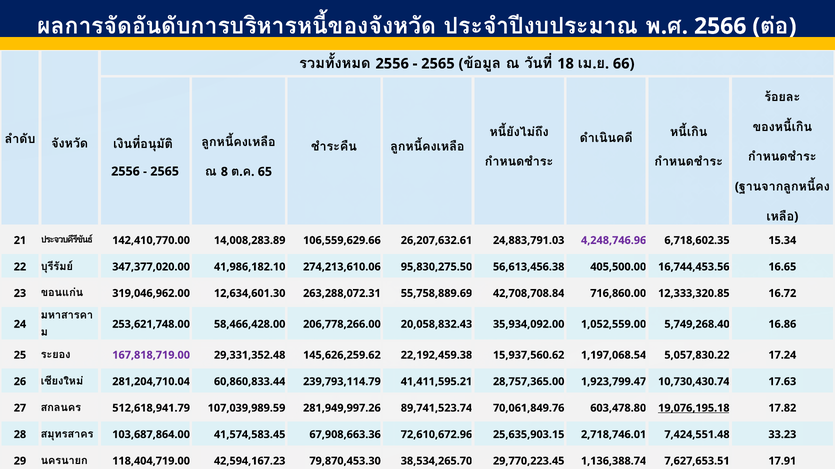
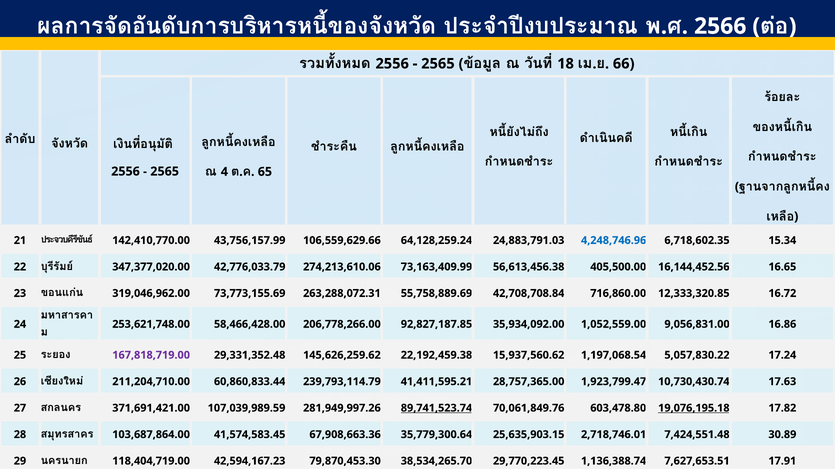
8: 8 -> 4 (224, 172)
14,008,283.89: 14,008,283.89 -> 43,756,157.99 (250, 241)
26,207,632.61: 26,207,632.61 -> 64,128,259.24 (437, 241)
4,248,746.96 colour: purple -> blue (614, 241)
41,986,182.10: 41,986,182.10 -> 42,776,033.79 (250, 267)
95,830,275.50: 95,830,275.50 -> 73,163,409.99 (437, 267)
16,744,453.56: 16,744,453.56 -> 16,144,452.56 (694, 267)
12,634,601.30: 12,634,601.30 -> 73,773,155.69 (250, 294)
20,058,832.43: 20,058,832.43 -> 92,827,187.85 (437, 325)
5,749,268.40: 5,749,268.40 -> 9,056,831.00 (697, 325)
281,204,710.04: 281,204,710.04 -> 211,204,710.00 (151, 382)
512,618,941.79: 512,618,941.79 -> 371,691,421.00 (151, 409)
89,741,523.74 underline: none -> present (437, 409)
72,610,672.96: 72,610,672.96 -> 35,779,300.64 (437, 435)
33.23: 33.23 -> 30.89 (782, 435)
